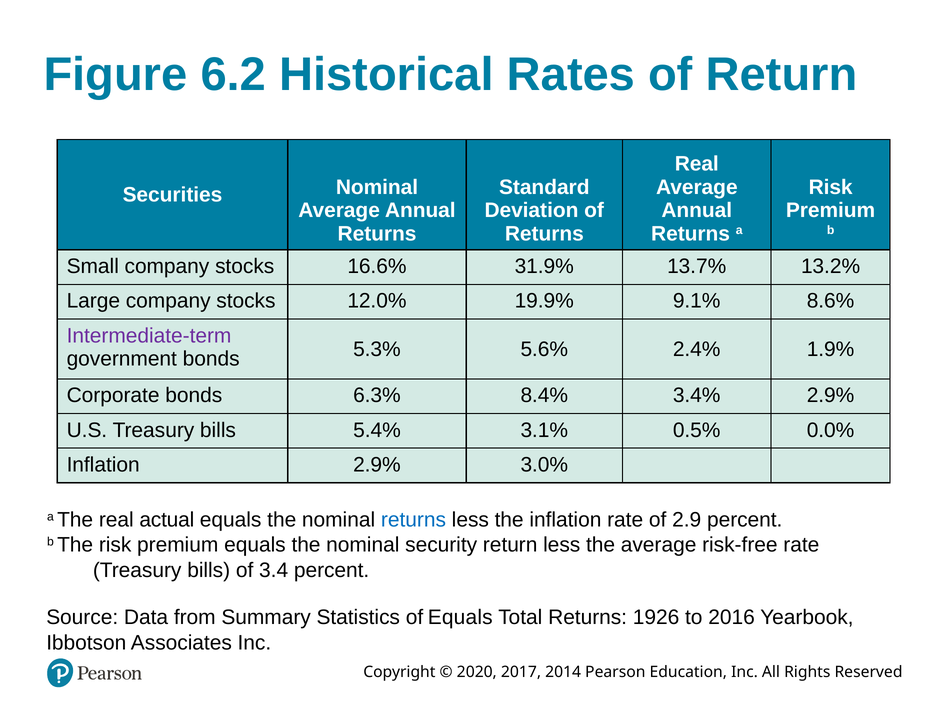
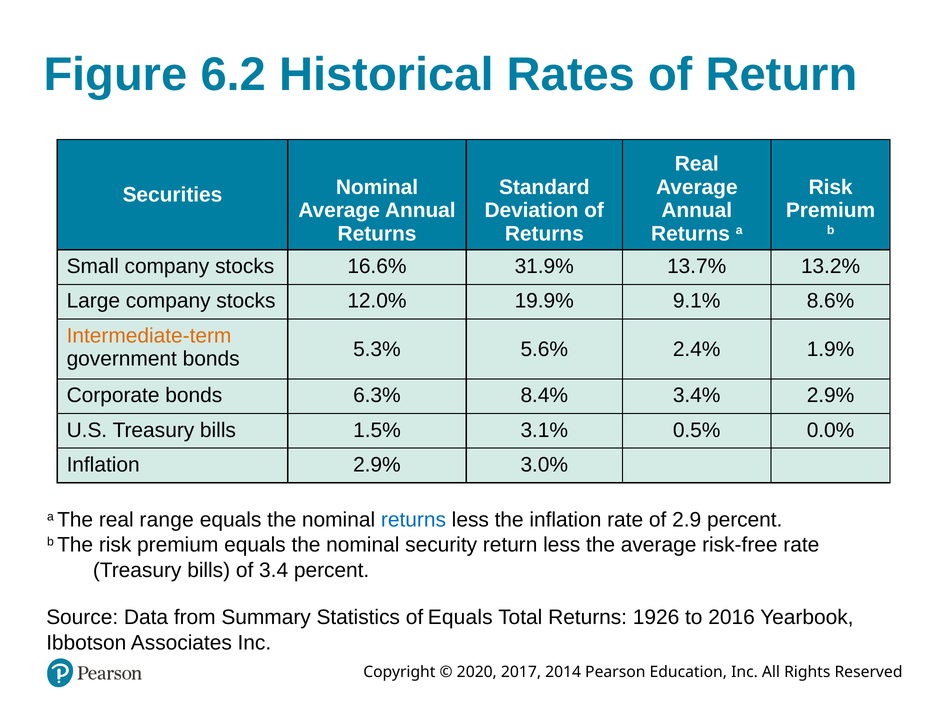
Intermediate-term colour: purple -> orange (149, 335)
5.4%: 5.4% -> 1.5% (377, 430)
actual: actual -> range (167, 519)
